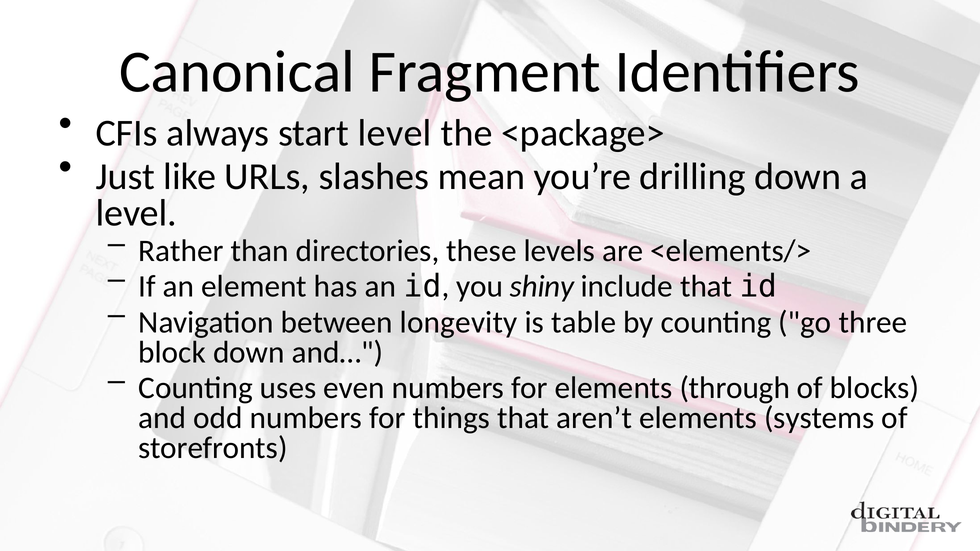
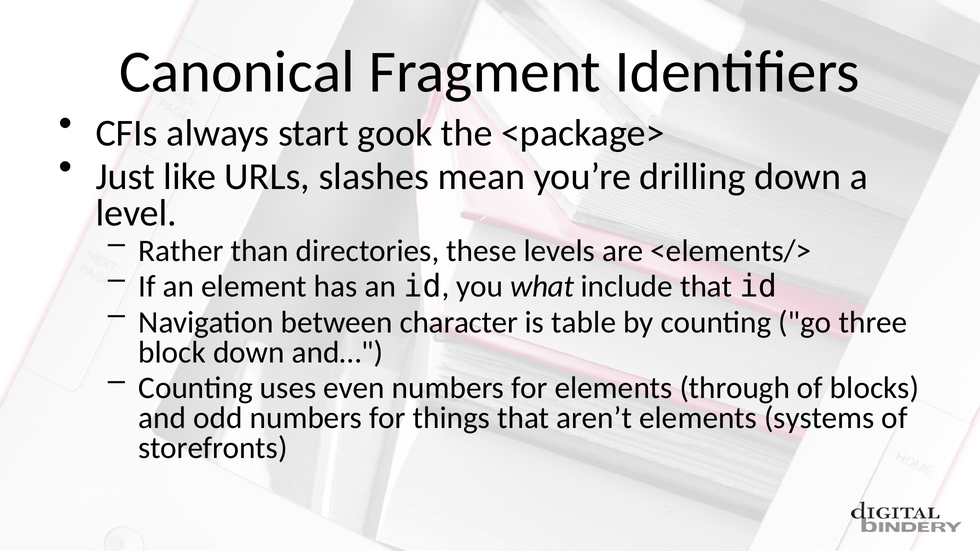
start level: level -> gook (395, 133)
shiny: shiny -> what (542, 287)
longevity: longevity -> character (459, 322)
